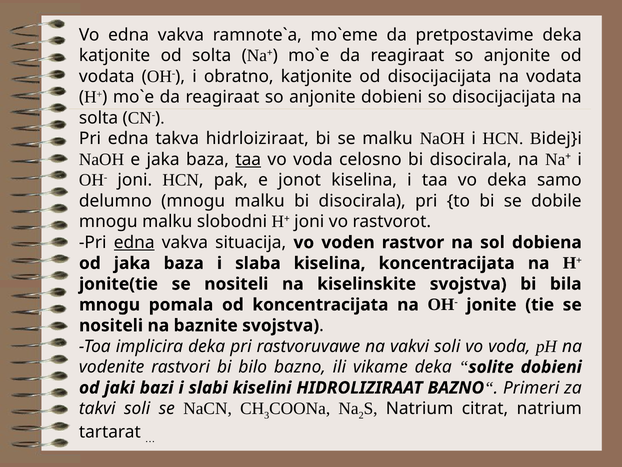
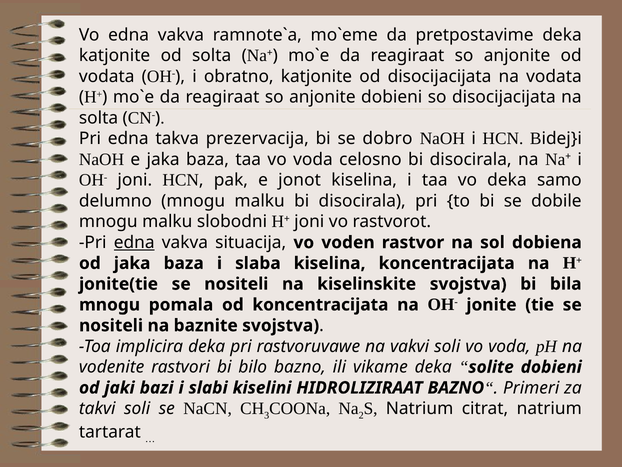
hidrloiziraat: hidrloiziraat -> prezervacija (257, 139)
se malku: malku -> dobro (387, 139)
taa underline: present -> none (248, 159)
